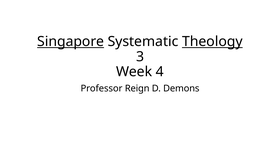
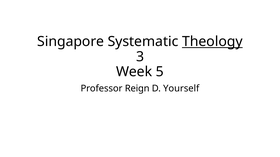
Singapore underline: present -> none (71, 42)
4: 4 -> 5 (160, 72)
Demons: Demons -> Yourself (181, 89)
